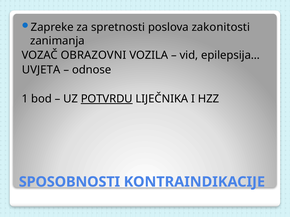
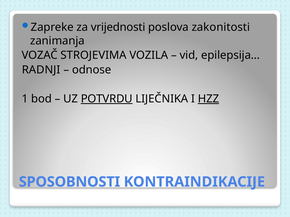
spretnosti: spretnosti -> vrijednosti (118, 27)
OBRAZOVNI: OBRAZOVNI -> STROJEVIMA (94, 55)
UVJETA: UVJETA -> RADNJI (41, 70)
HZZ underline: none -> present (208, 99)
